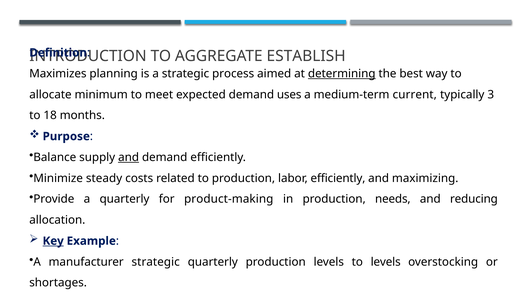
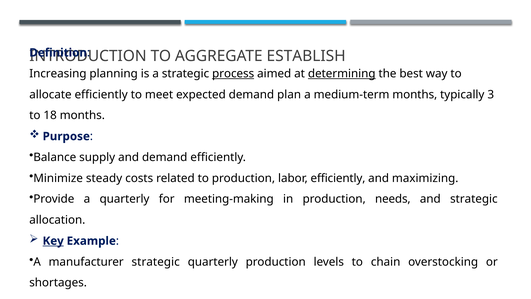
Maximizes: Maximizes -> Increasing (58, 74)
process underline: none -> present (233, 74)
allocate minimum: minimum -> efficiently (101, 94)
uses: uses -> plan (289, 94)
medium-term current: current -> months (415, 94)
and underline: present -> none (129, 157)
product-making: product-making -> meeting-making (229, 199)
and reducing: reducing -> strategic (474, 199)
to levels: levels -> chain (386, 262)
